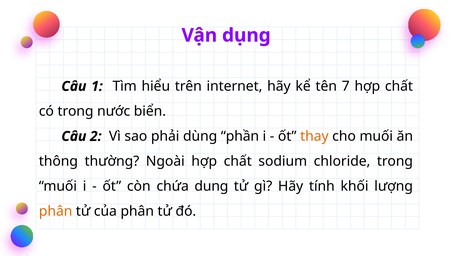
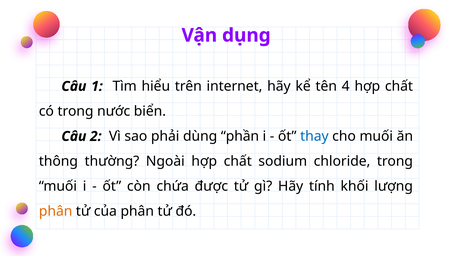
7: 7 -> 4 (346, 86)
thay colour: orange -> blue (314, 136)
dung: dung -> được (211, 186)
